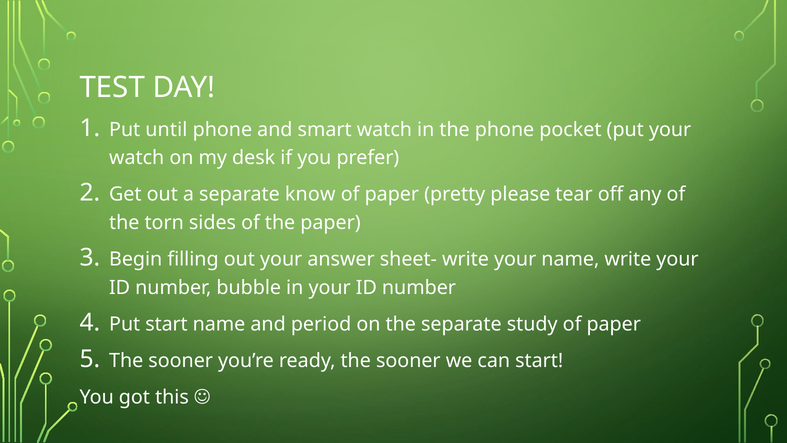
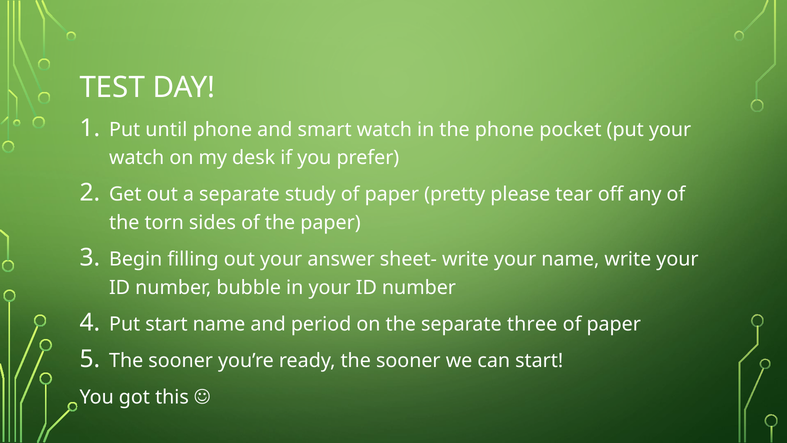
know: know -> study (310, 194)
study: study -> three (532, 324)
